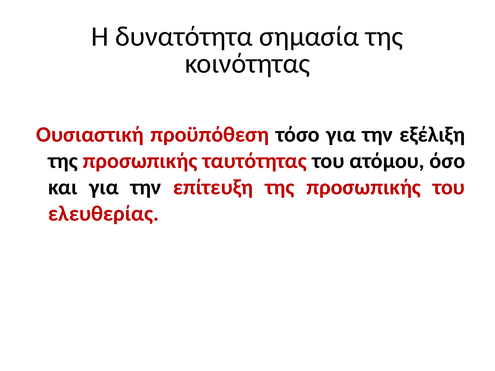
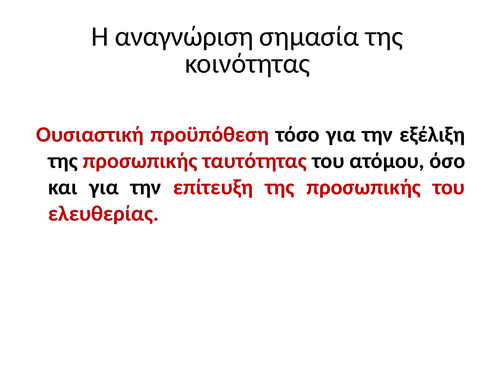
δυνατότητα: δυνατότητα -> αναγνώριση (184, 36)
